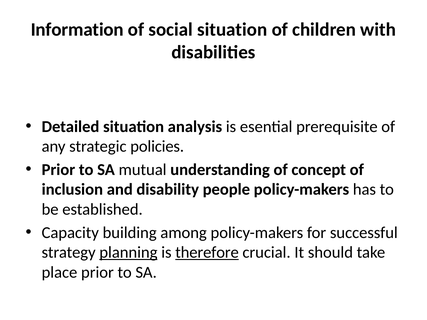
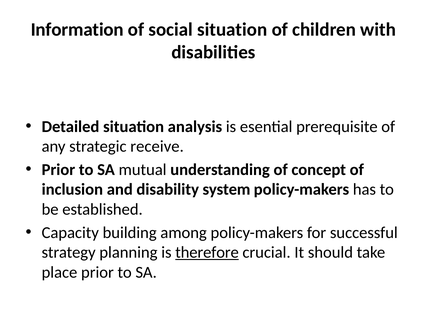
policies: policies -> receive (157, 147)
people: people -> system (226, 190)
planning underline: present -> none (128, 253)
